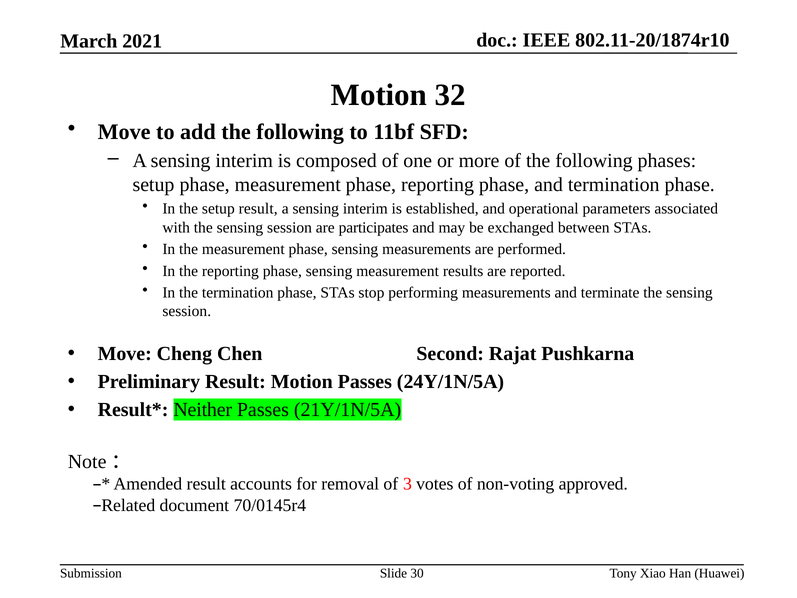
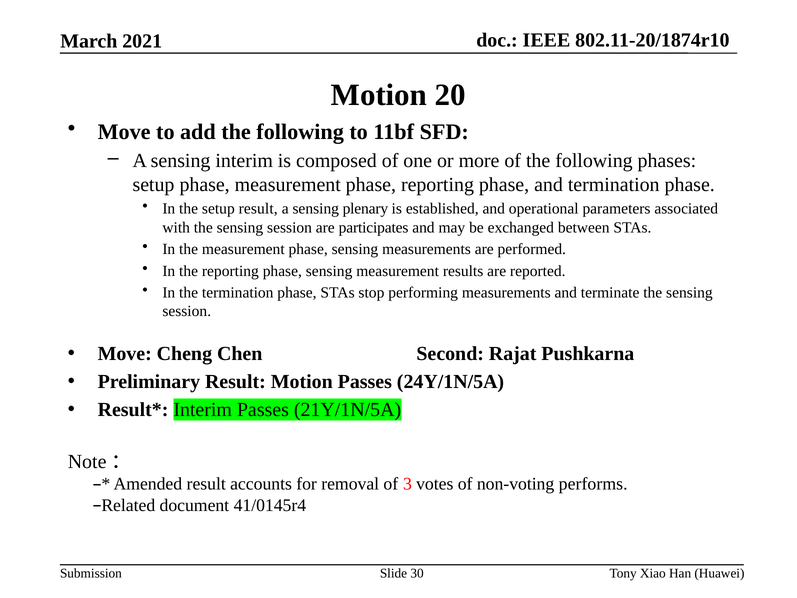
32: 32 -> 20 (450, 95)
interim: interim -> plenary (365, 209)
Neither: Neither -> Interim (203, 410)
approved: approved -> performs (593, 484)
70/0145r4: 70/0145r4 -> 41/0145r4 (270, 505)
